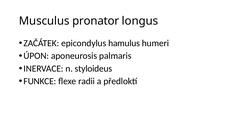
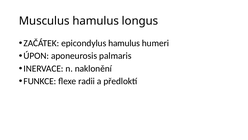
Musculus pronator: pronator -> hamulus (96, 21)
styloideus: styloideus -> naklonění (93, 68)
